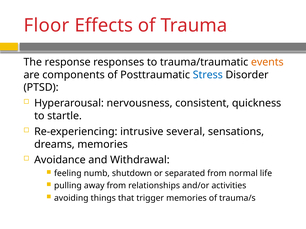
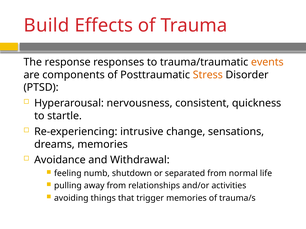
Floor: Floor -> Build (47, 26)
Stress colour: blue -> orange (208, 75)
several: several -> change (186, 132)
